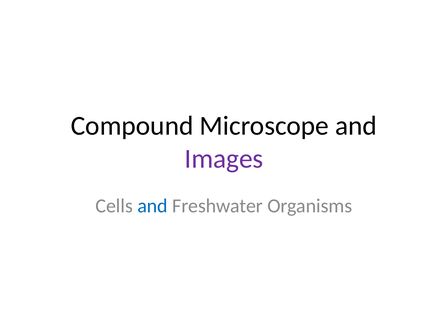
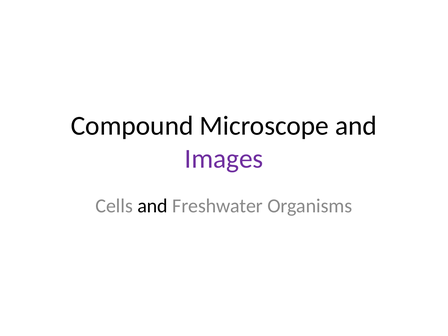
and colour: blue -> black (153, 206)
